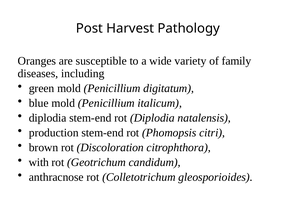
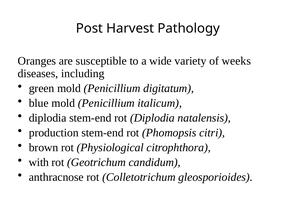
family: family -> weeks (236, 61)
Discoloration: Discoloration -> Physiological (110, 147)
